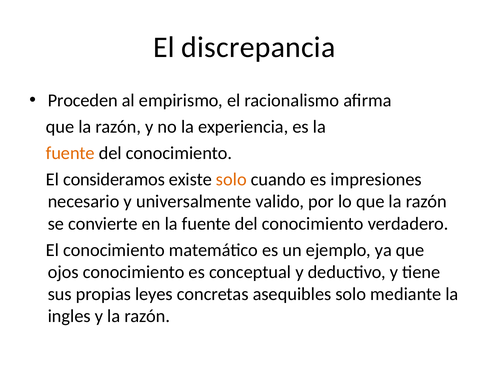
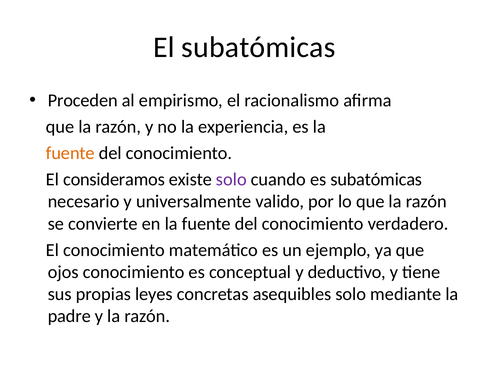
El discrepancia: discrepancia -> subatómicas (258, 47)
solo colour: orange -> purple (231, 179)
es impresiones: impresiones -> subatómicas (376, 179)
ingles: ingles -> padre (69, 316)
